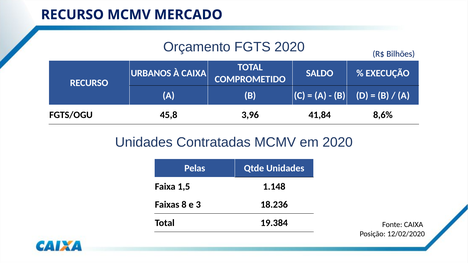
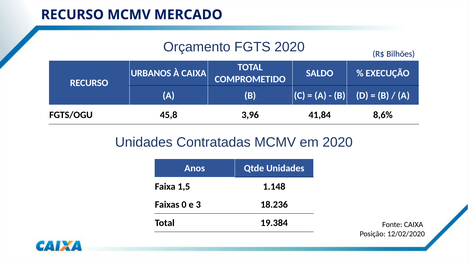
Pelas: Pelas -> Anos (195, 168)
8: 8 -> 0 (184, 205)
